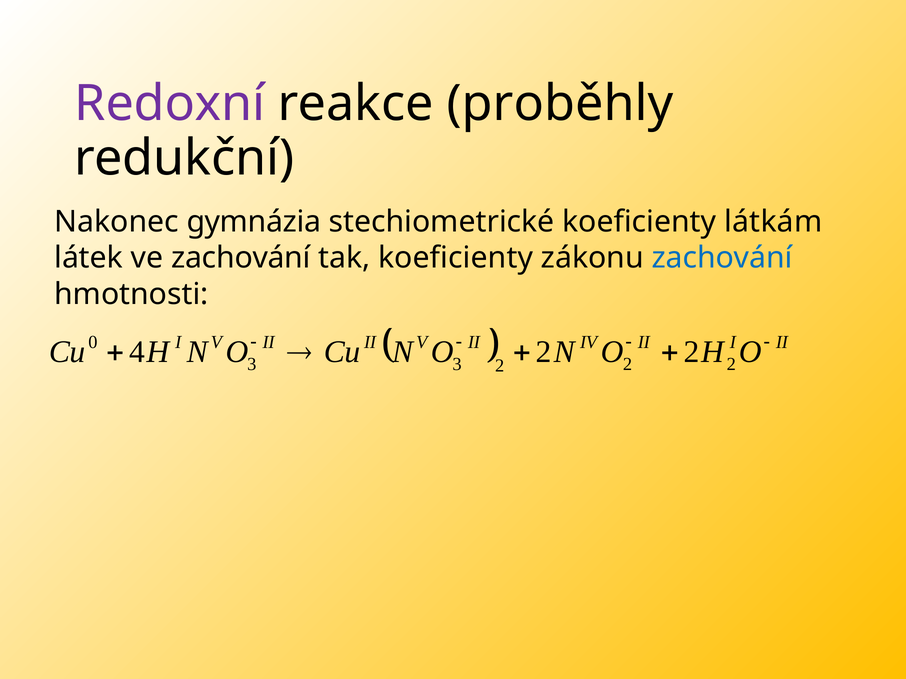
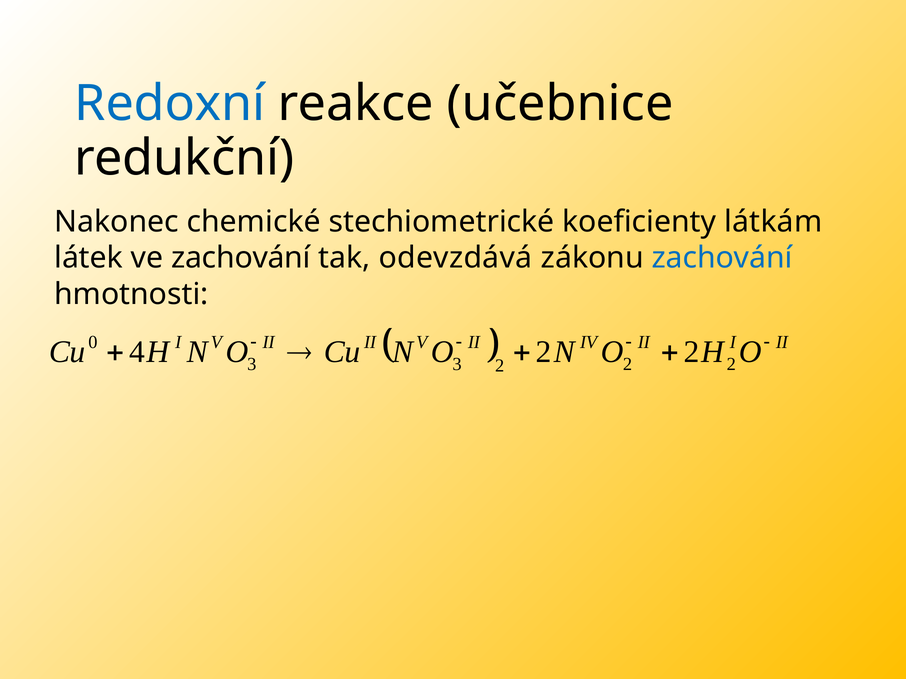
Redoxní colour: purple -> blue (170, 104)
proběhly: proběhly -> učebnice (560, 104)
gymnázia: gymnázia -> chemické (254, 222)
tak koeficienty: koeficienty -> odevzdává (455, 258)
